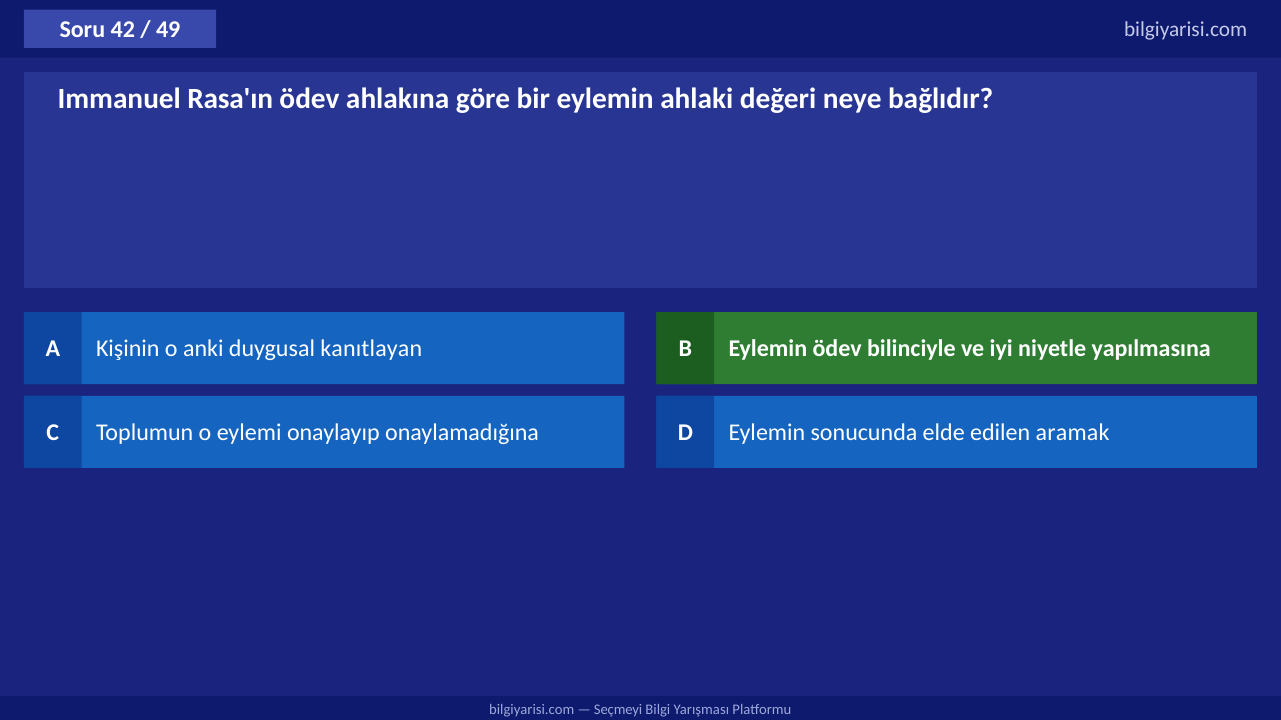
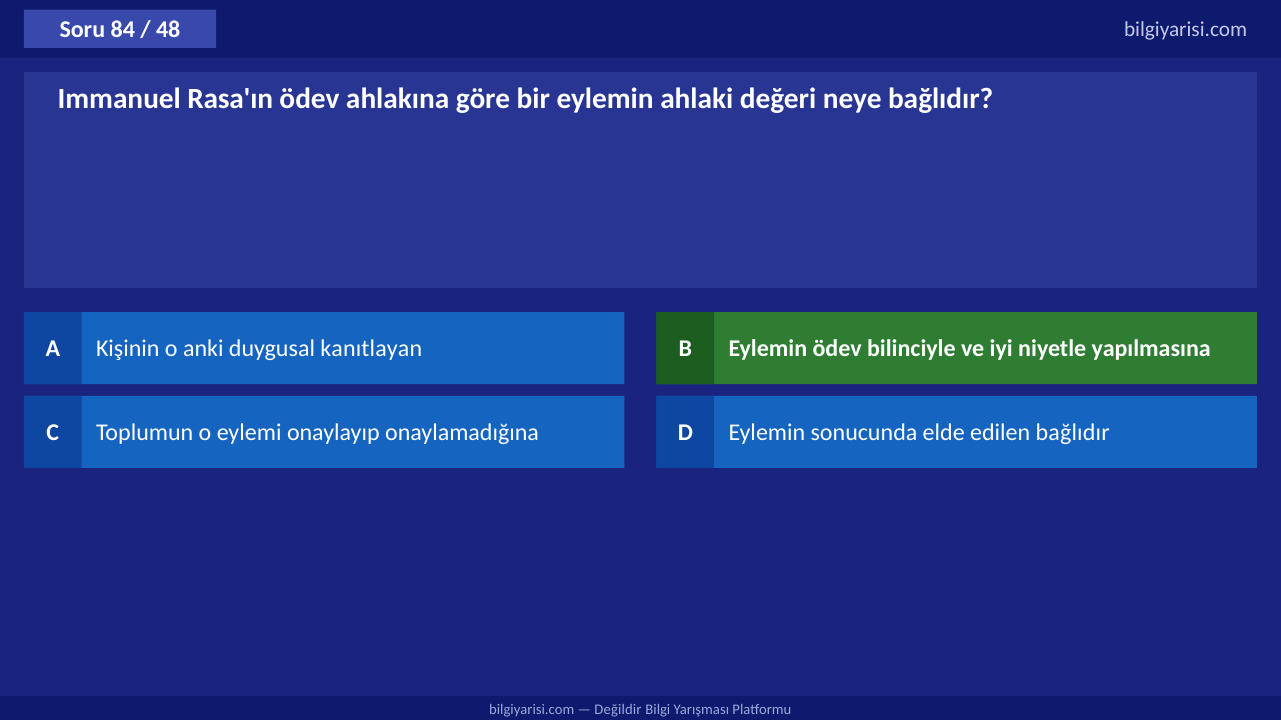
42: 42 -> 84 (123, 29)
49: 49 -> 48 (168, 29)
edilen aramak: aramak -> bağlıdır (1073, 433)
Seçmeyi: Seçmeyi -> Değildir (618, 711)
